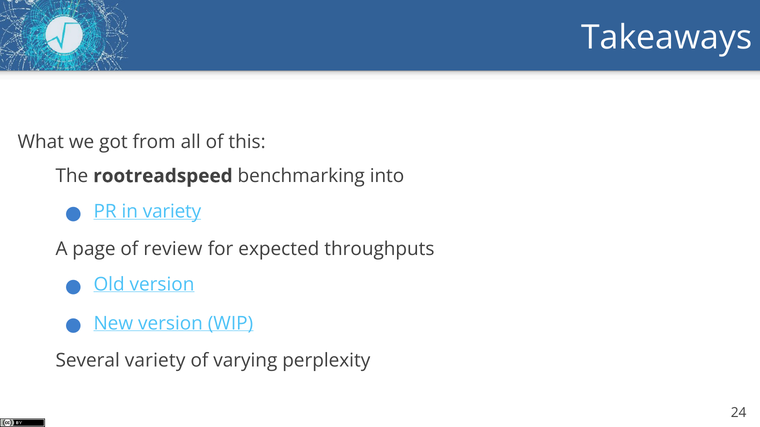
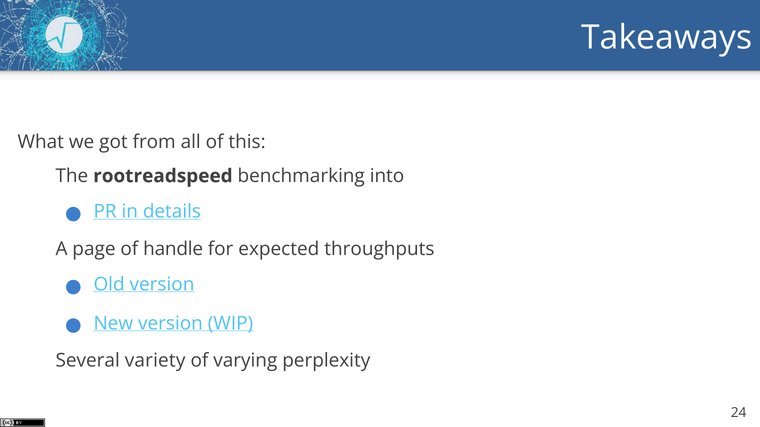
in variety: variety -> details (172, 212)
review: review -> handle (173, 249)
